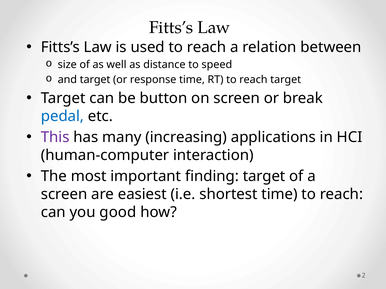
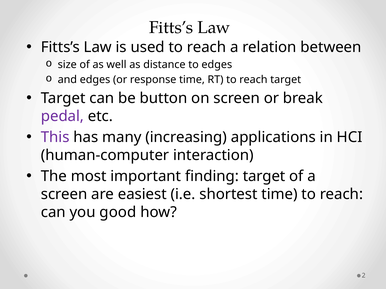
to speed: speed -> edges (217, 65)
and target: target -> edges (95, 80)
pedal colour: blue -> purple (62, 116)
